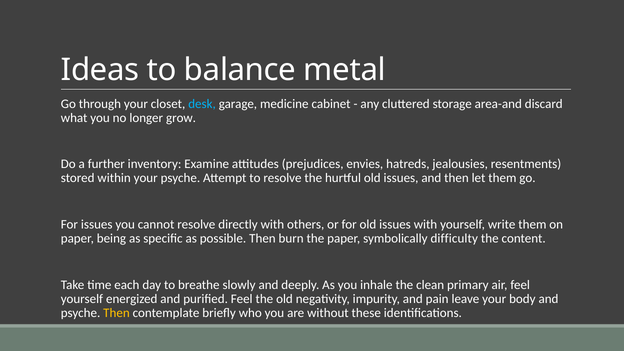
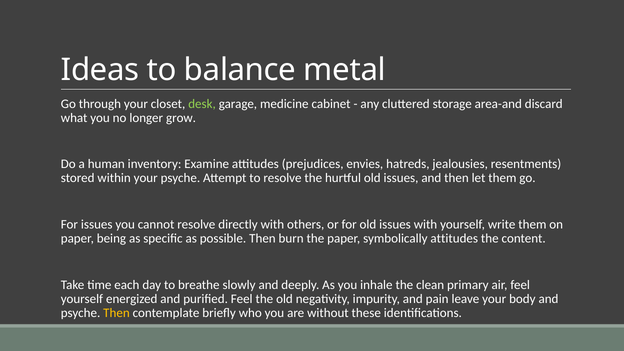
desk colour: light blue -> light green (202, 104)
further: further -> human (106, 164)
symbolically difficulty: difficulty -> attitudes (454, 238)
